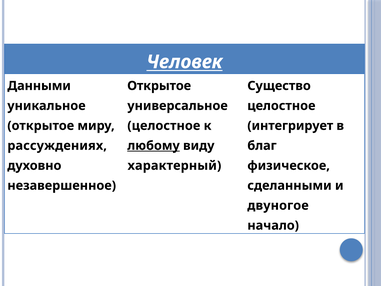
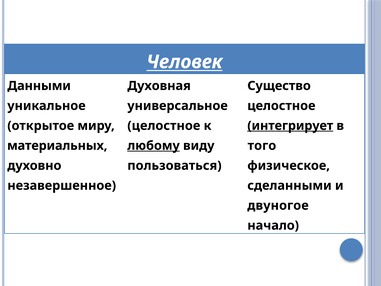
Открытое: Открытое -> Духовная (159, 86)
интегрирует underline: none -> present (290, 126)
рассуждениях: рассуждениях -> материальных (57, 146)
благ: благ -> того (262, 146)
характерный: характерный -> пользоваться (174, 165)
